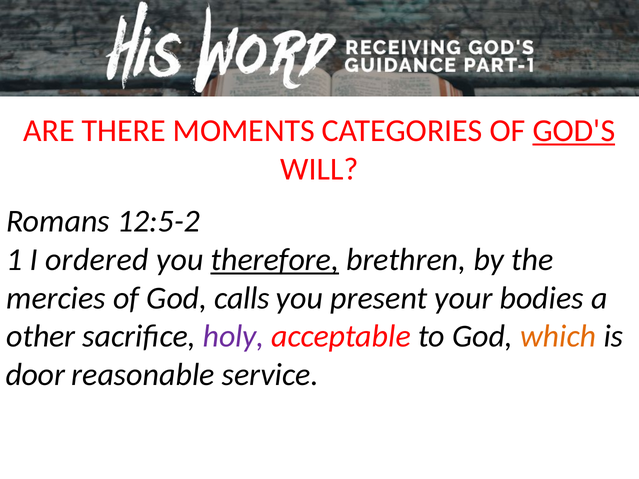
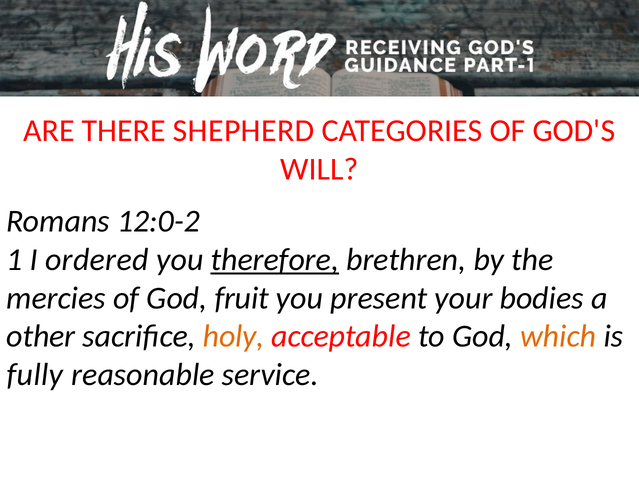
MOMENTS: MOMENTS -> SHEPHERD (244, 131)
GOD'S underline: present -> none (574, 131)
12:5-2: 12:5-2 -> 12:0-2 (159, 222)
calls: calls -> fruit (242, 298)
holy colour: purple -> orange (233, 337)
door: door -> fully (35, 375)
